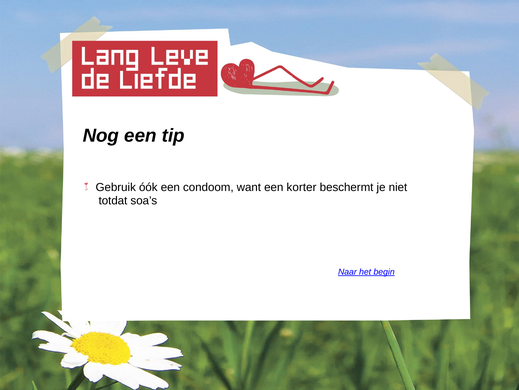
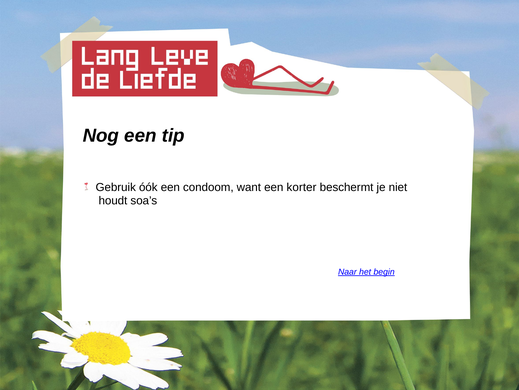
totdat: totdat -> houdt (113, 200)
